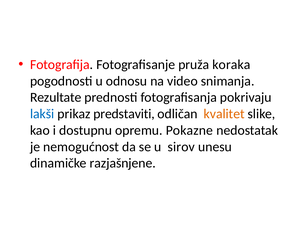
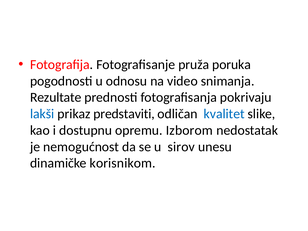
koraka: koraka -> poruka (232, 65)
kvalitet colour: orange -> blue (224, 114)
Pokazne: Pokazne -> Izborom (189, 130)
razjašnjene: razjašnjene -> korisnikom (123, 163)
